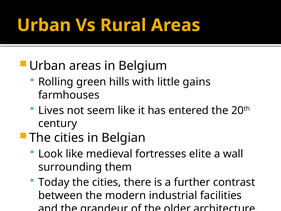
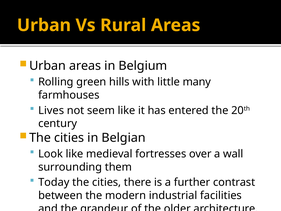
gains: gains -> many (197, 82)
elite: elite -> over (200, 154)
